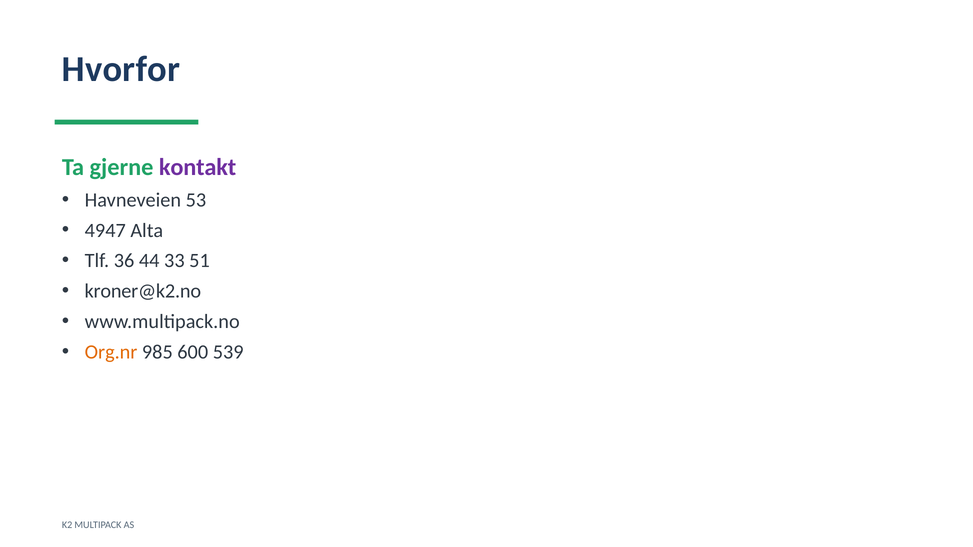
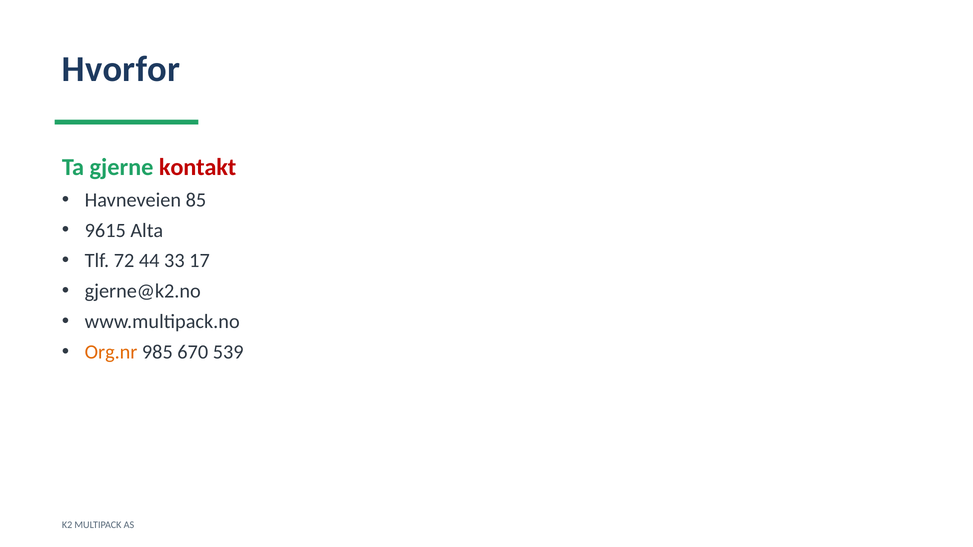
kontakt colour: purple -> red (198, 168)
53: 53 -> 85 (196, 200)
4947: 4947 -> 9615 (105, 231)
36: 36 -> 72 (124, 261)
51: 51 -> 17 (200, 261)
kroner@k2.no: kroner@k2.no -> gjerne@k2.no (143, 291)
600: 600 -> 670 (193, 352)
